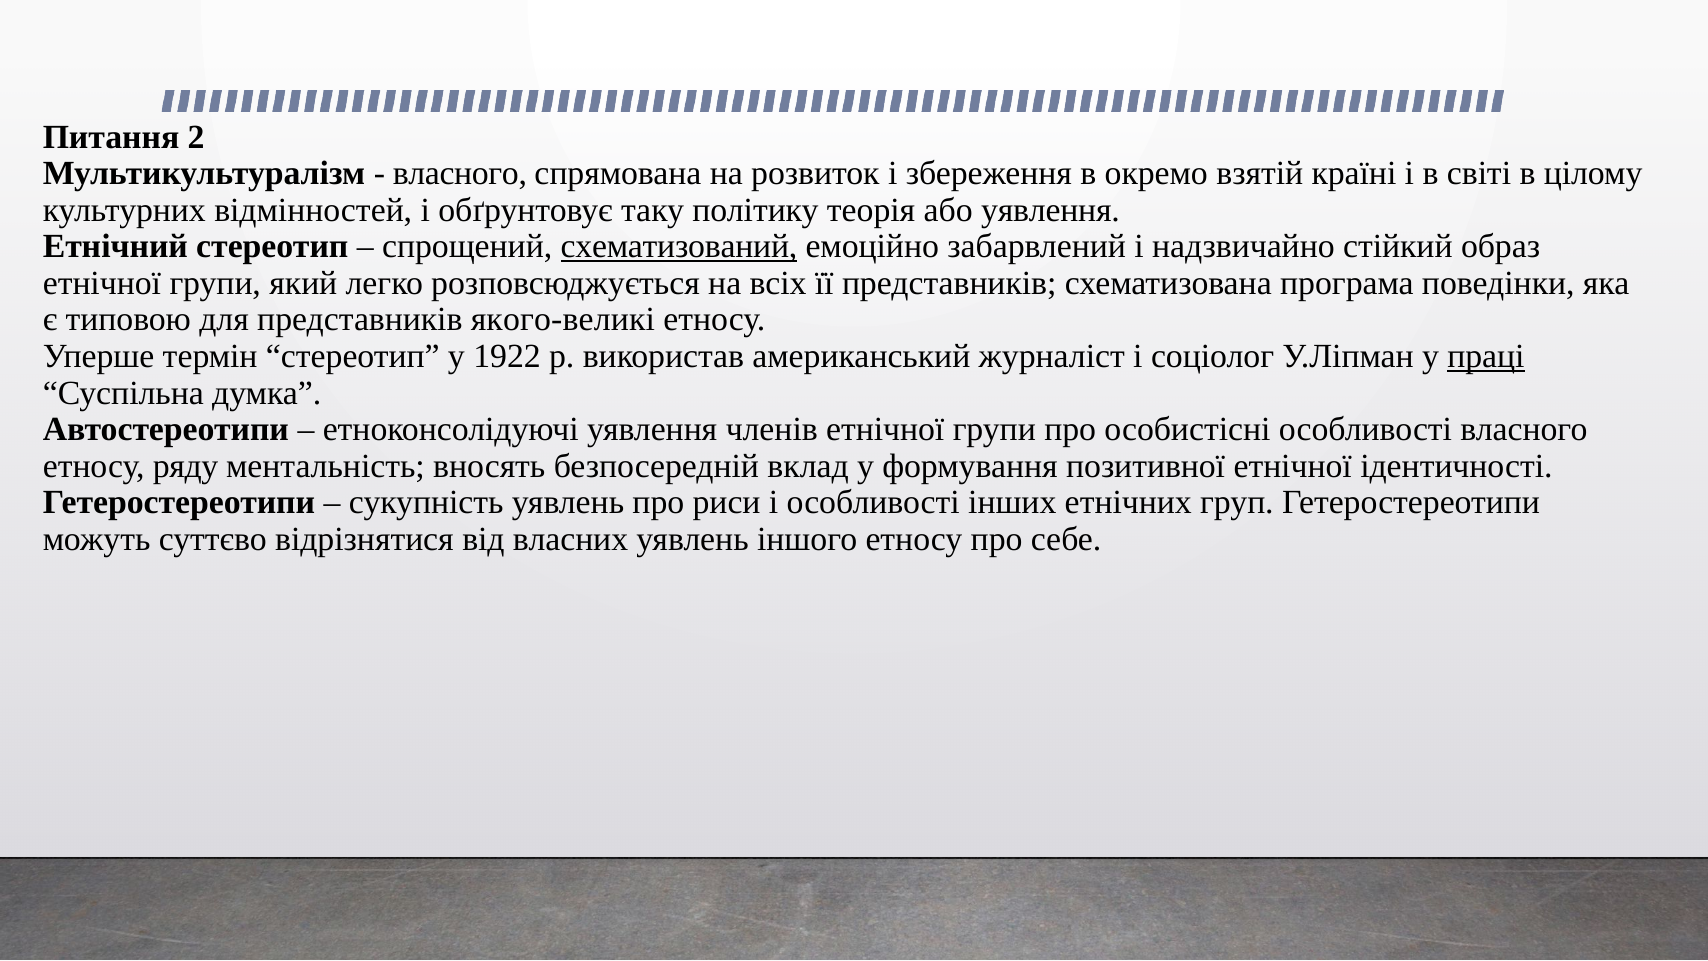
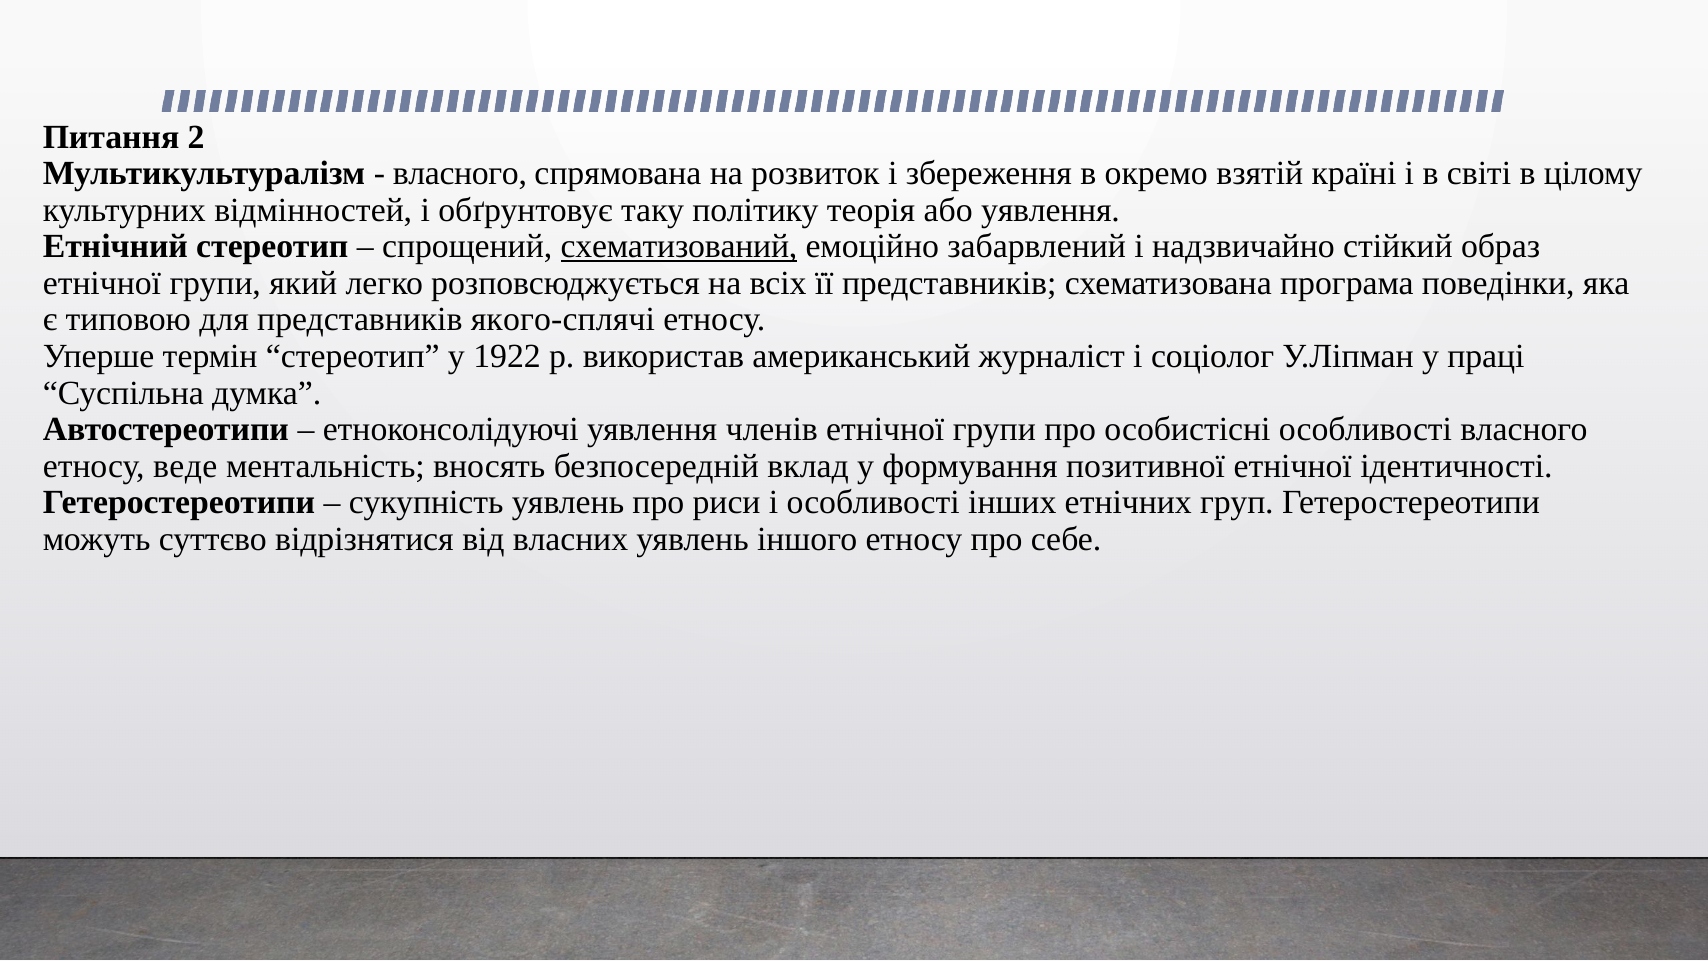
якого-великі: якого-великі -> якого-сплячі (563, 320)
праці underline: present -> none (1486, 356)
ряду: ряду -> веде (185, 466)
